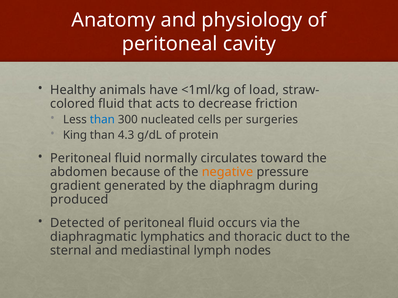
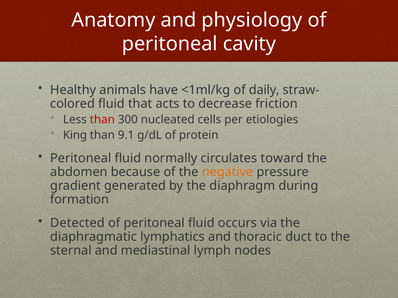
load: load -> daily (264, 90)
than colour: blue -> red (102, 120)
surgeries: surgeries -> etiologies (272, 120)
4.3: 4.3 -> 9.1 (126, 135)
produced: produced -> formation (80, 200)
